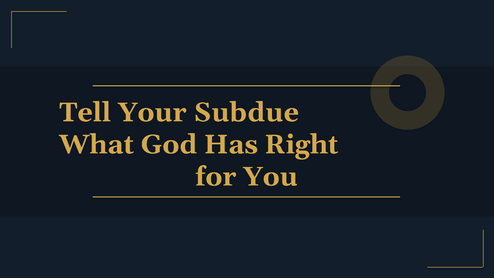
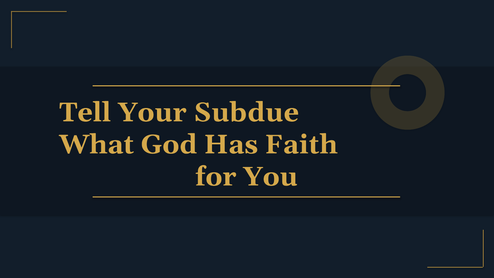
Right: Right -> Faith (301, 144)
